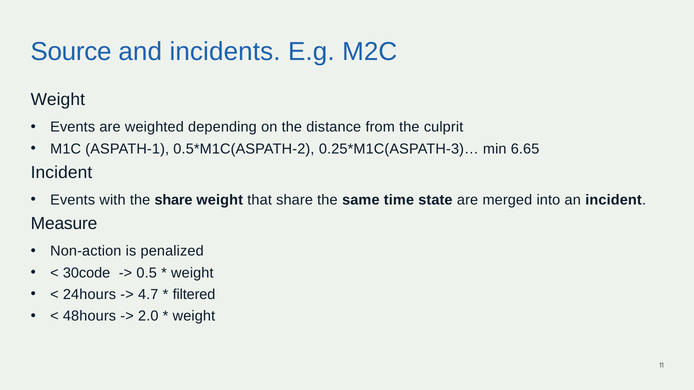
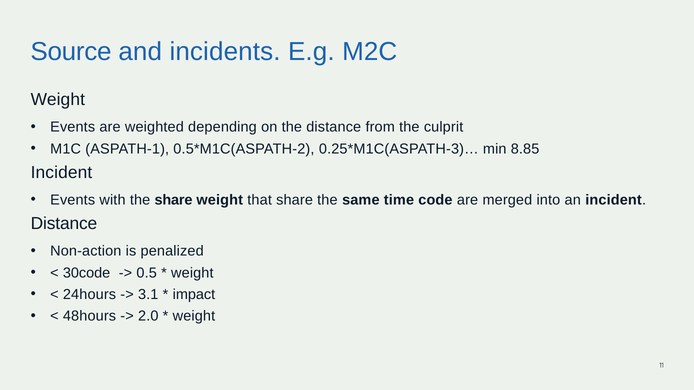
6.65: 6.65 -> 8.85 (525, 149)
state: state -> code (435, 200)
Measure: Measure -> Distance (64, 224)
4.7: 4.7 -> 3.1 (148, 295)
filtered: filtered -> impact (194, 295)
